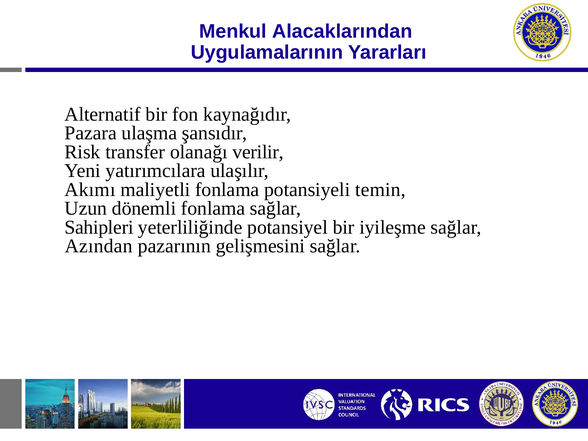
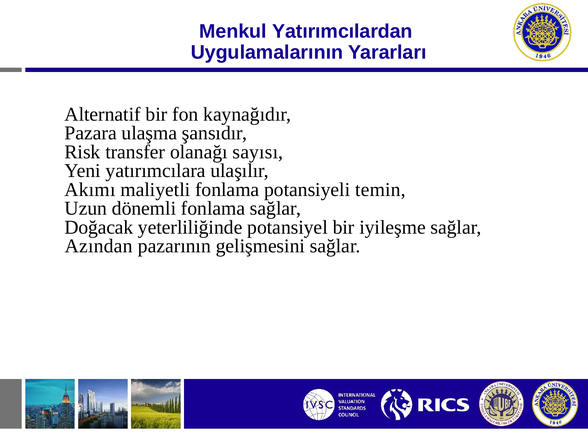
Alacaklarından: Alacaklarından -> Yatırımcılardan (342, 31)
verilir: verilir -> sayısı (258, 152)
Sahipleri: Sahipleri -> Doğacak (99, 227)
